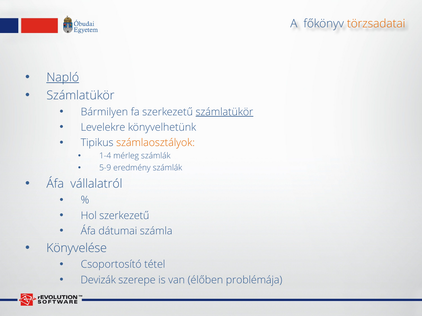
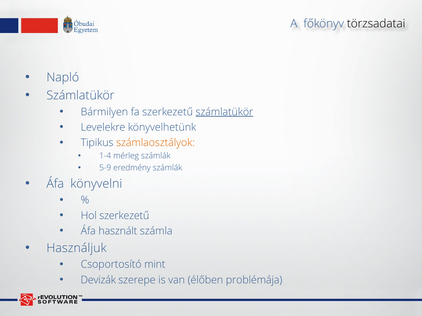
törzsadatai colour: orange -> black (376, 24)
Napló underline: present -> none (63, 78)
vállalatról: vállalatról -> könyvelni (96, 184)
dátumai: dátumai -> használt (118, 231)
Könyvelése: Könyvelése -> Használjuk (76, 249)
tétel: tétel -> mint (155, 265)
